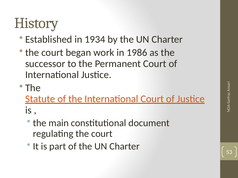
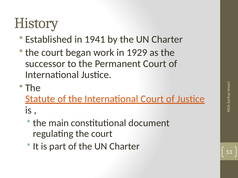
1934: 1934 -> 1941 (95, 40)
1986: 1986 -> 1929 (137, 53)
